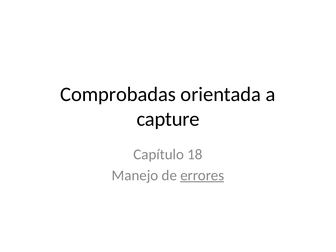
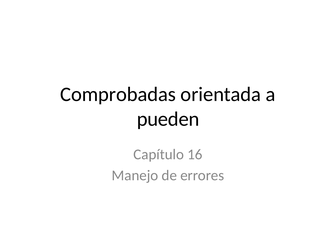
capture: capture -> pueden (168, 119)
18: 18 -> 16 (195, 154)
errores underline: present -> none (202, 175)
